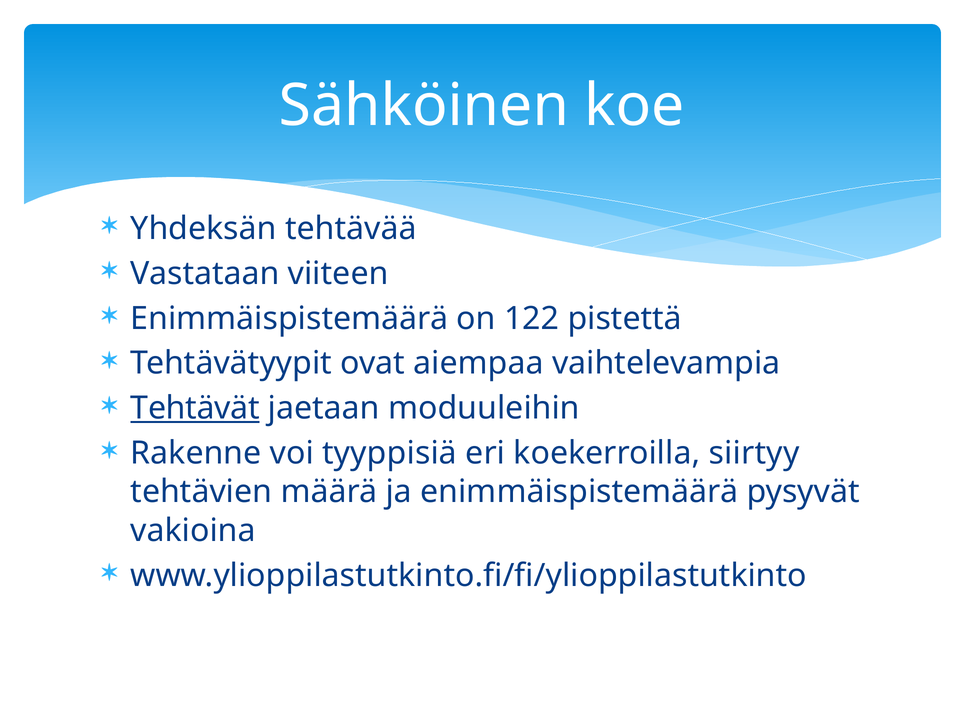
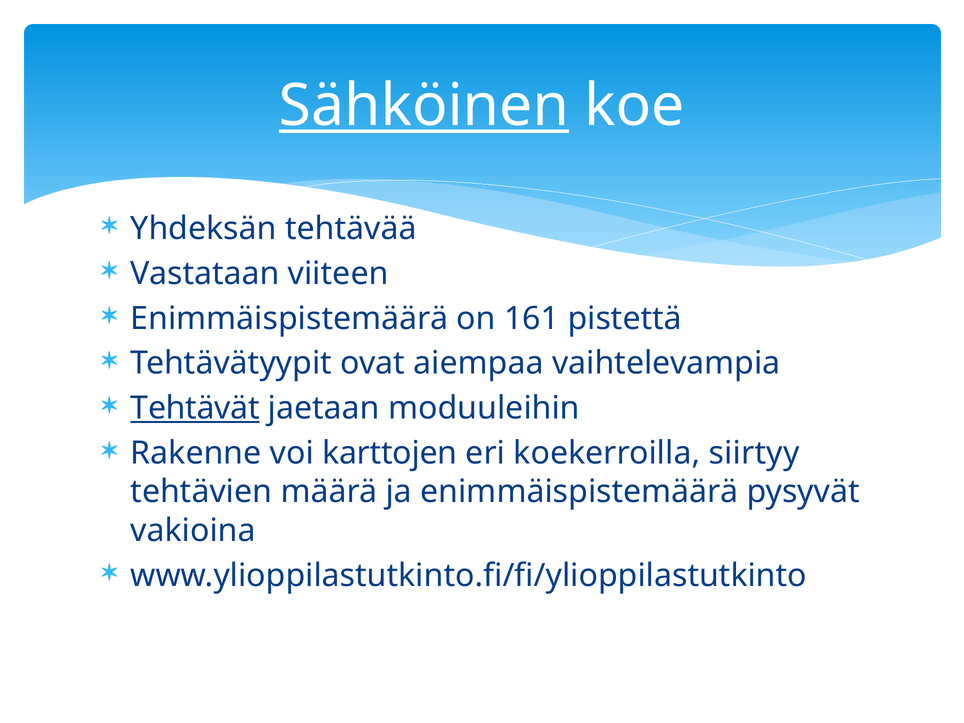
Sähköinen underline: none -> present (424, 106)
122: 122 -> 161 (532, 318)
tyyppisiä: tyyppisiä -> karttojen (390, 453)
